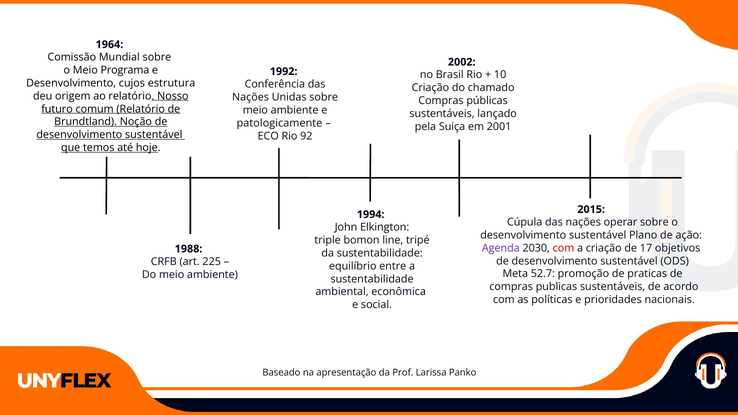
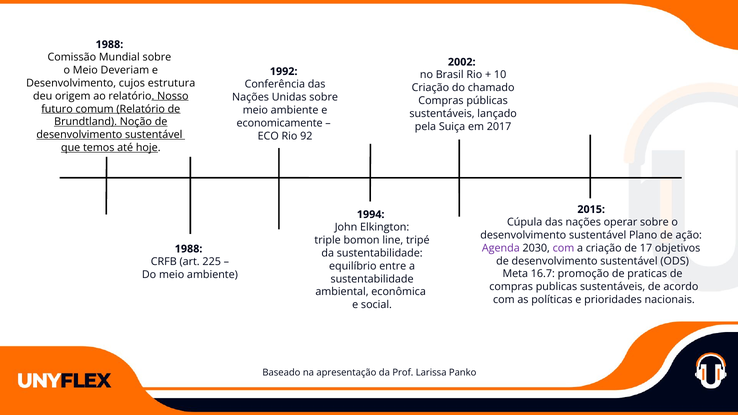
1964: 1964 -> 1988 (109, 44)
Programa: Programa -> Deveriam (125, 70)
patologicamente: patologicamente -> economicamente (280, 123)
2001: 2001 -> 2017 (499, 127)
com colour: red -> purple (563, 248)
52.7: 52.7 -> 16.7 (543, 274)
